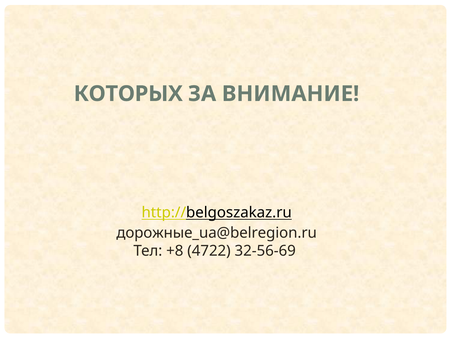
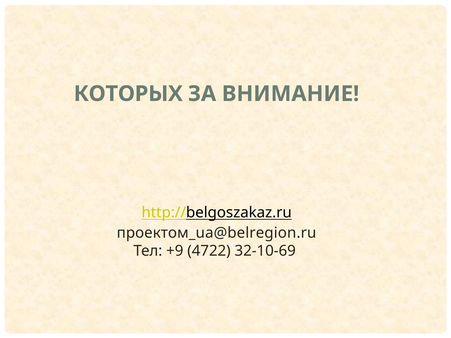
дорожные_ua@belregion.ru: дорожные_ua@belregion.ru -> проектом_ua@belregion.ru (217, 233)
+8: +8 -> +9 (175, 251)
32-56-69: 32-56-69 -> 32-10-69 (265, 251)
